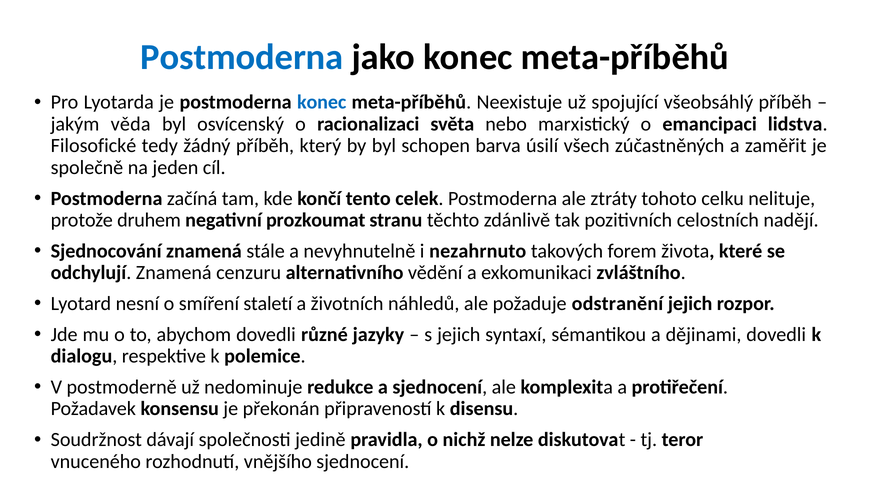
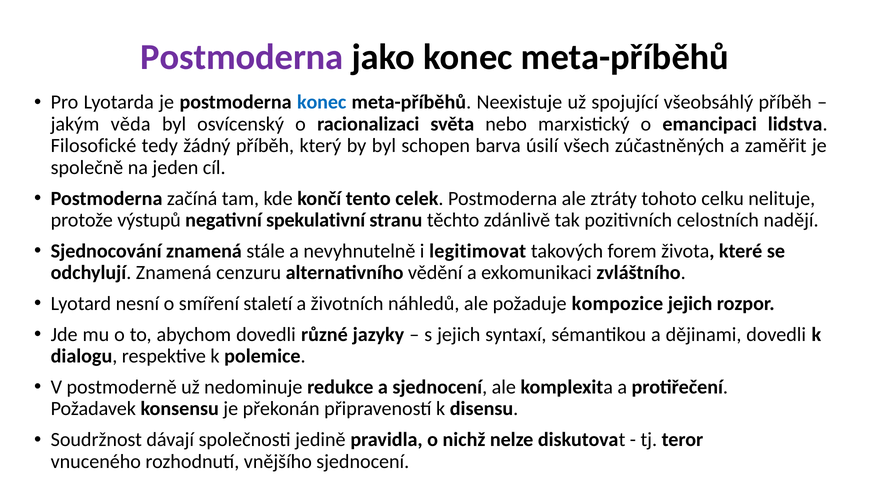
Postmoderna colour: blue -> purple (242, 57)
druhem: druhem -> výstupů (149, 220)
prozkoumat: prozkoumat -> spekulativní (316, 220)
nezahrnuto: nezahrnuto -> legitimovat (478, 251)
odstranění: odstranění -> kompozice (617, 304)
